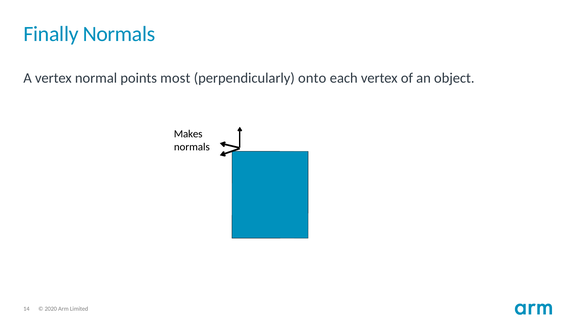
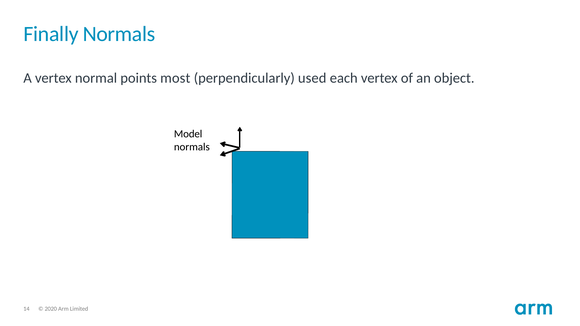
onto: onto -> used (312, 78)
Makes: Makes -> Model (188, 134)
